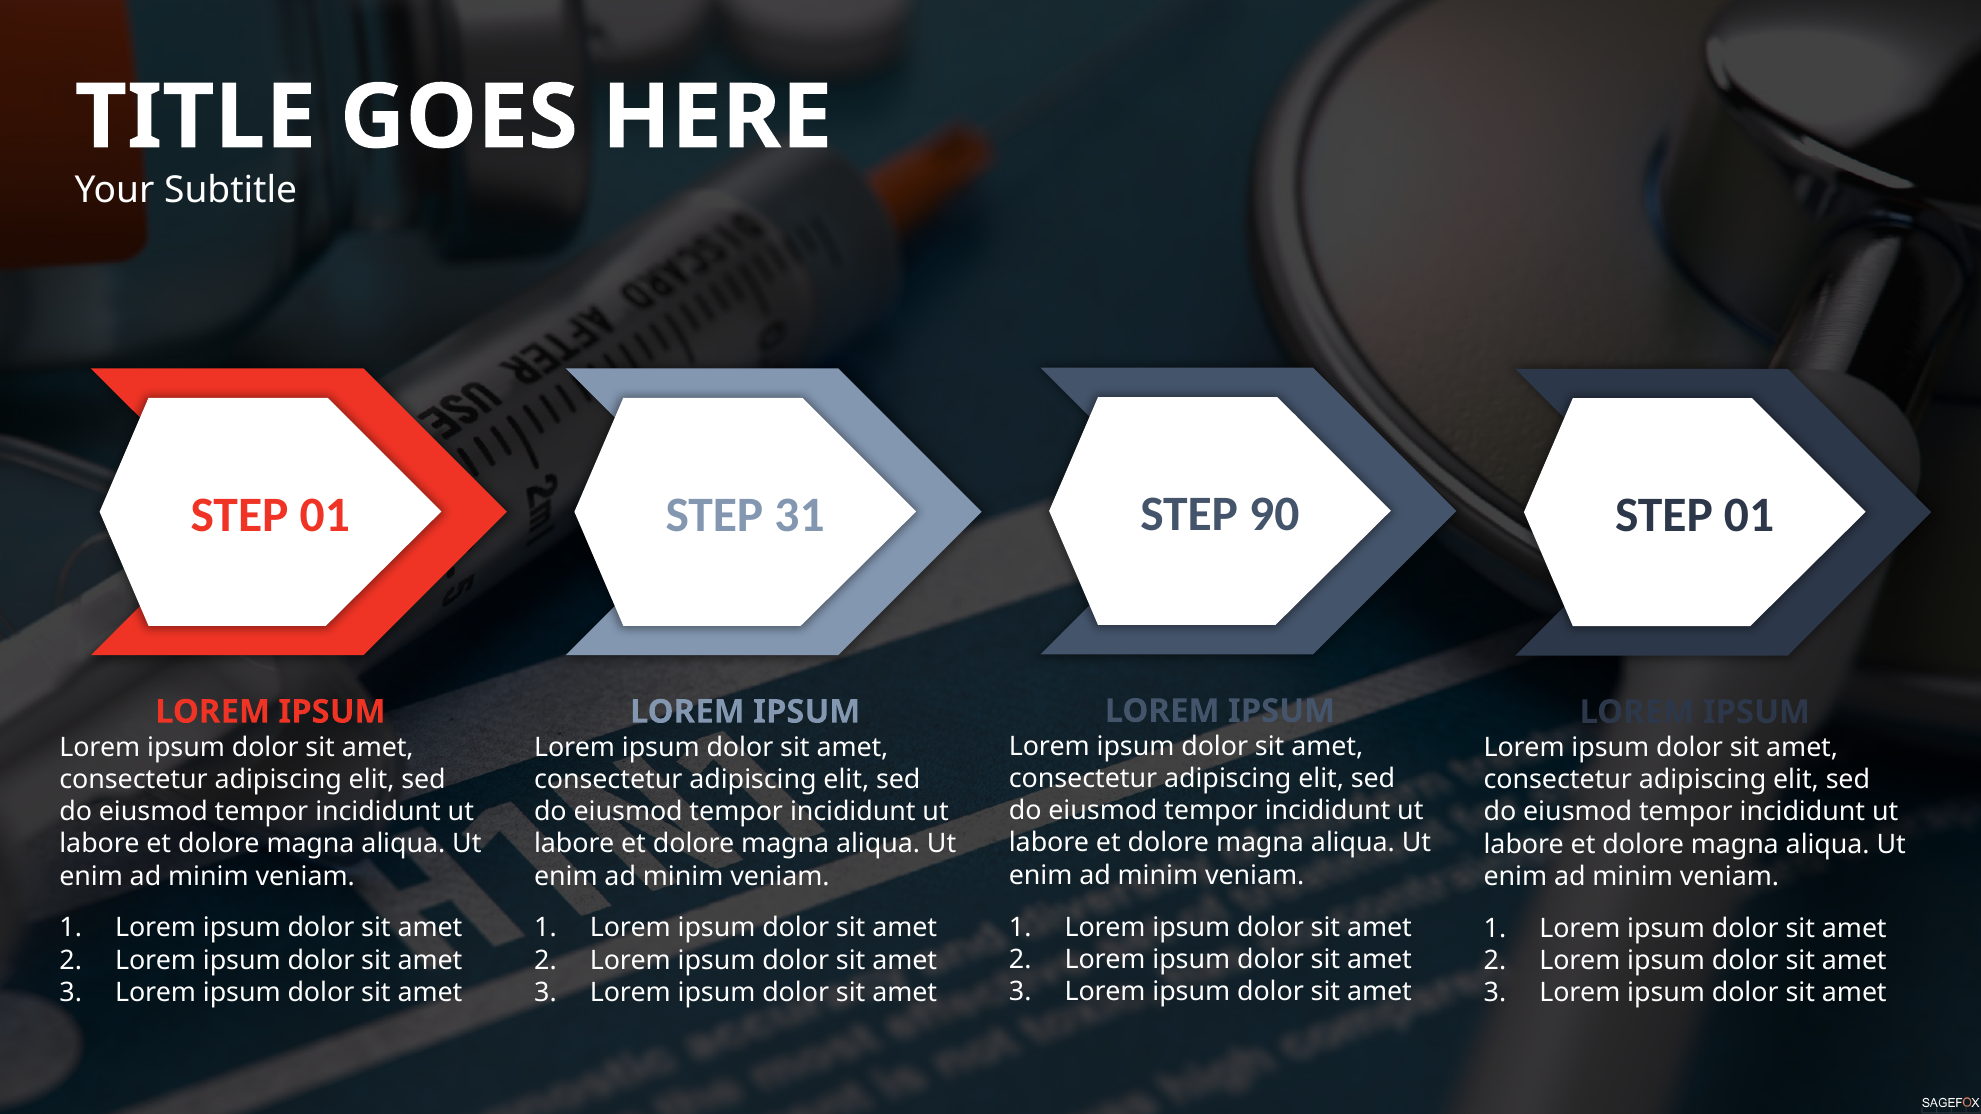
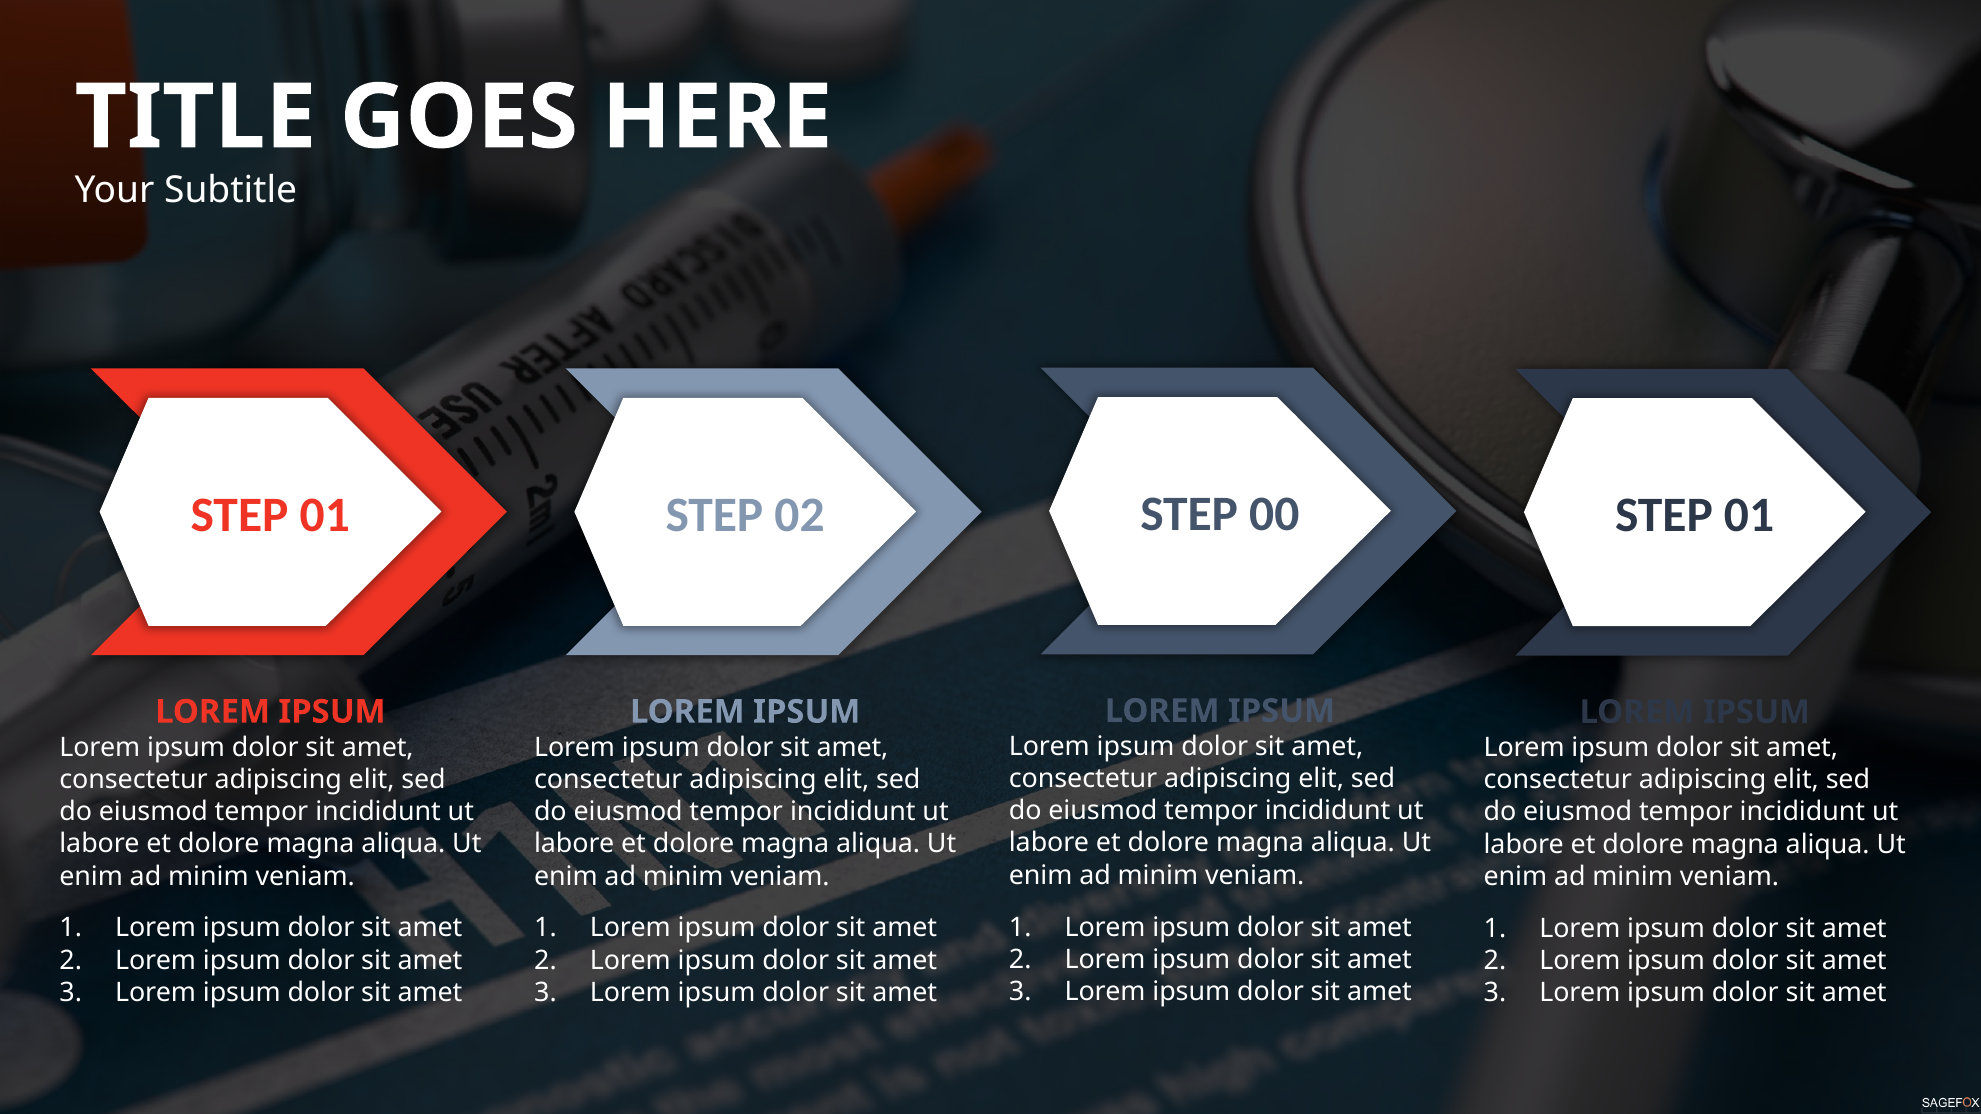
90: 90 -> 00 (1274, 515)
31: 31 -> 02 (800, 515)
